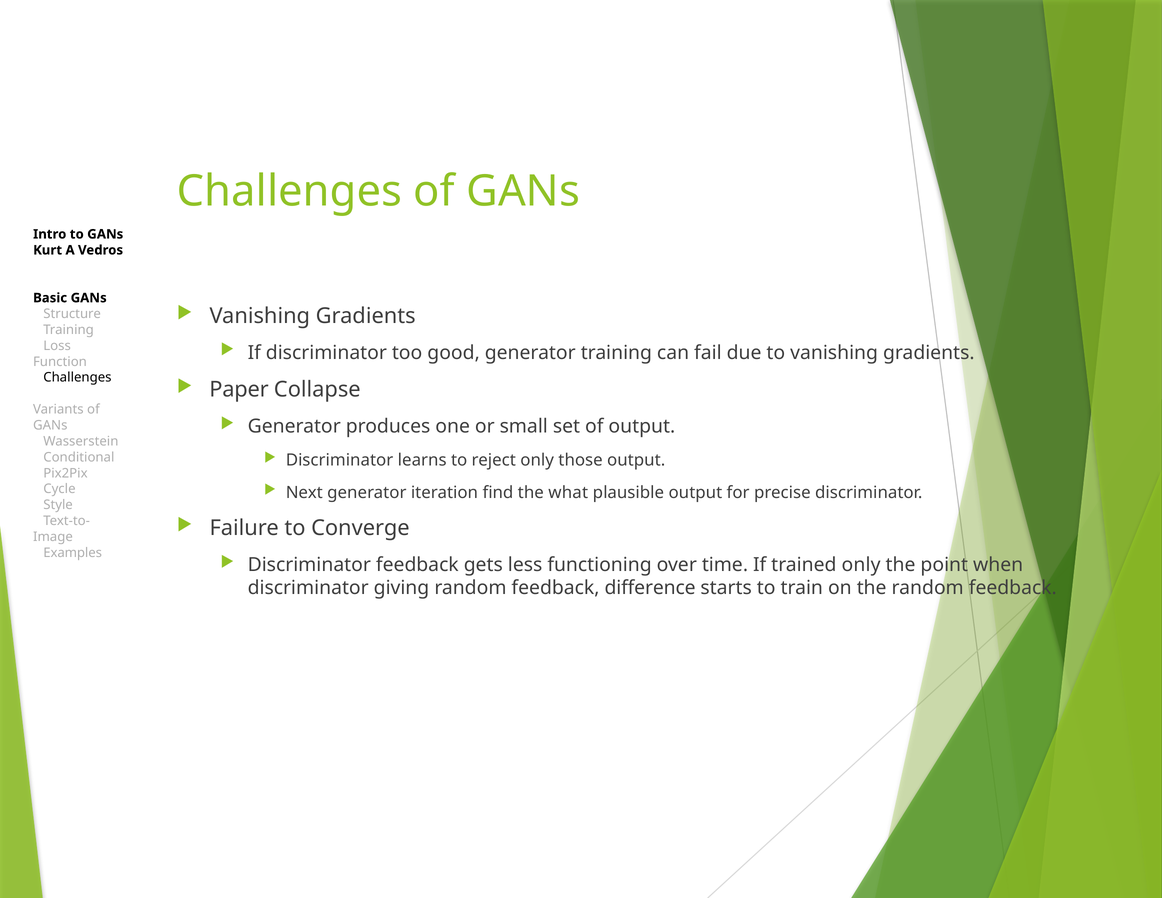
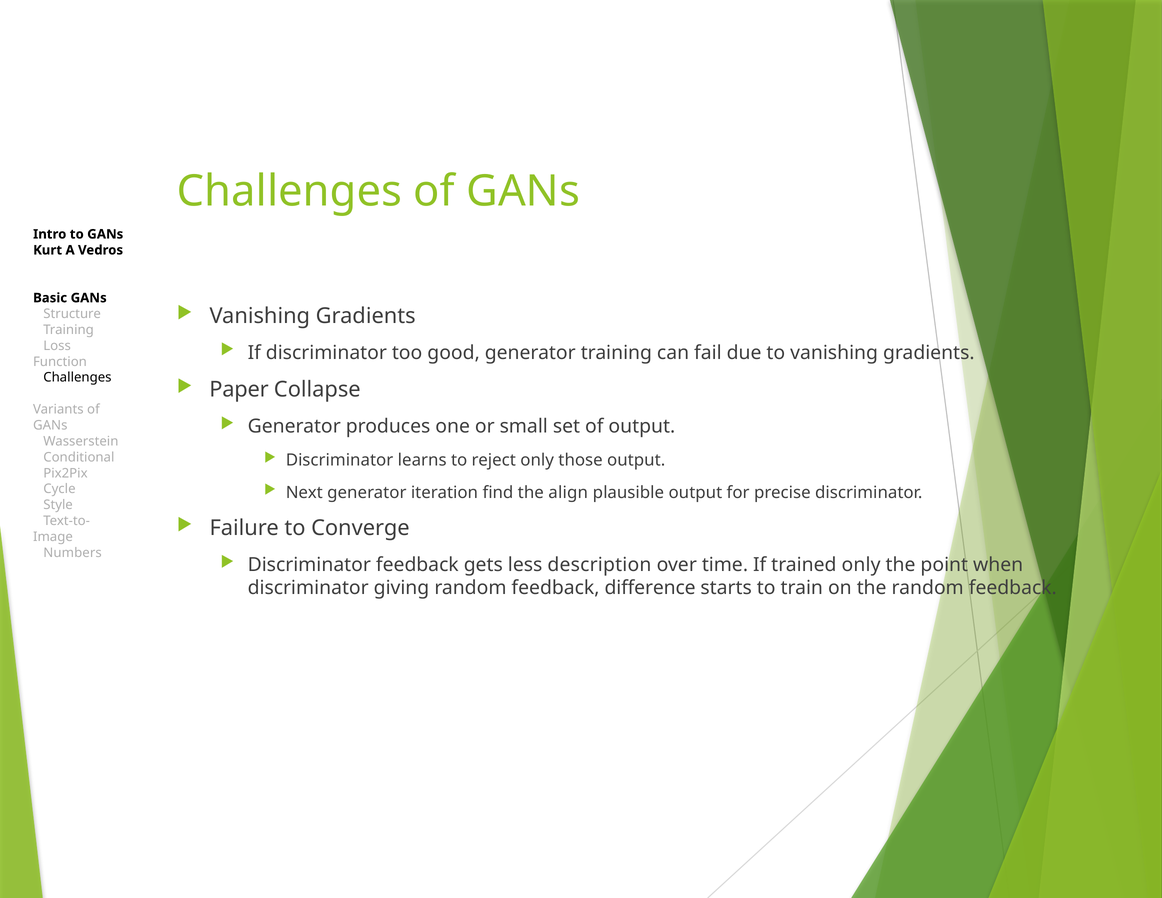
what: what -> align (568, 492)
Examples: Examples -> Numbers (73, 553)
functioning: functioning -> description (599, 565)
